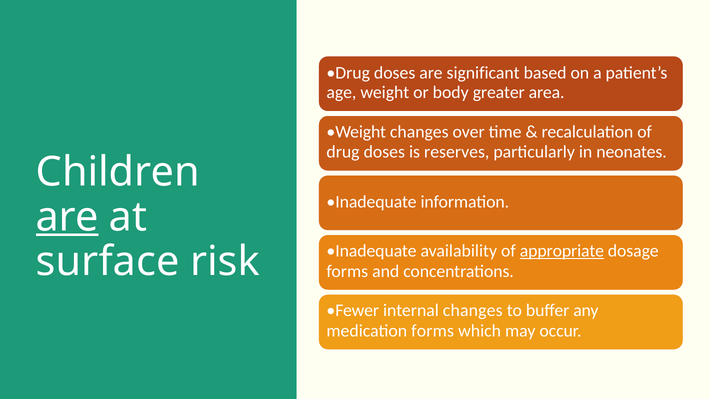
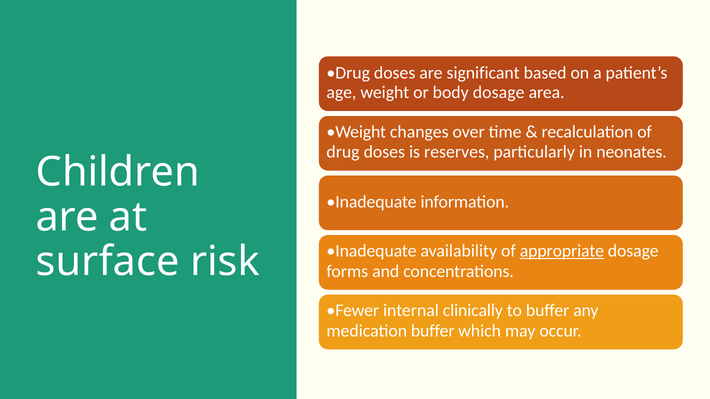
body greater: greater -> dosage (499, 93)
are underline: present -> none (67, 217)
internal changes: changes -> clinically (473, 311)
medication forms: forms -> buffer (433, 331)
